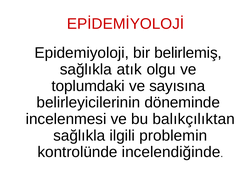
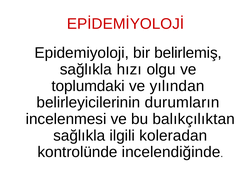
atık: atık -> hızı (129, 69)
sayısına: sayısına -> yılından (177, 86)
döneminde: döneminde -> durumların (182, 103)
problemin: problemin -> koleradan (173, 136)
